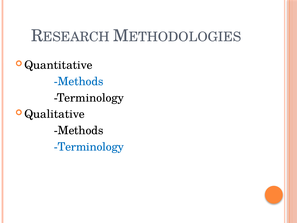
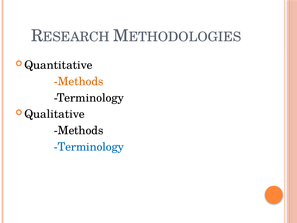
Methods colour: blue -> orange (79, 81)
